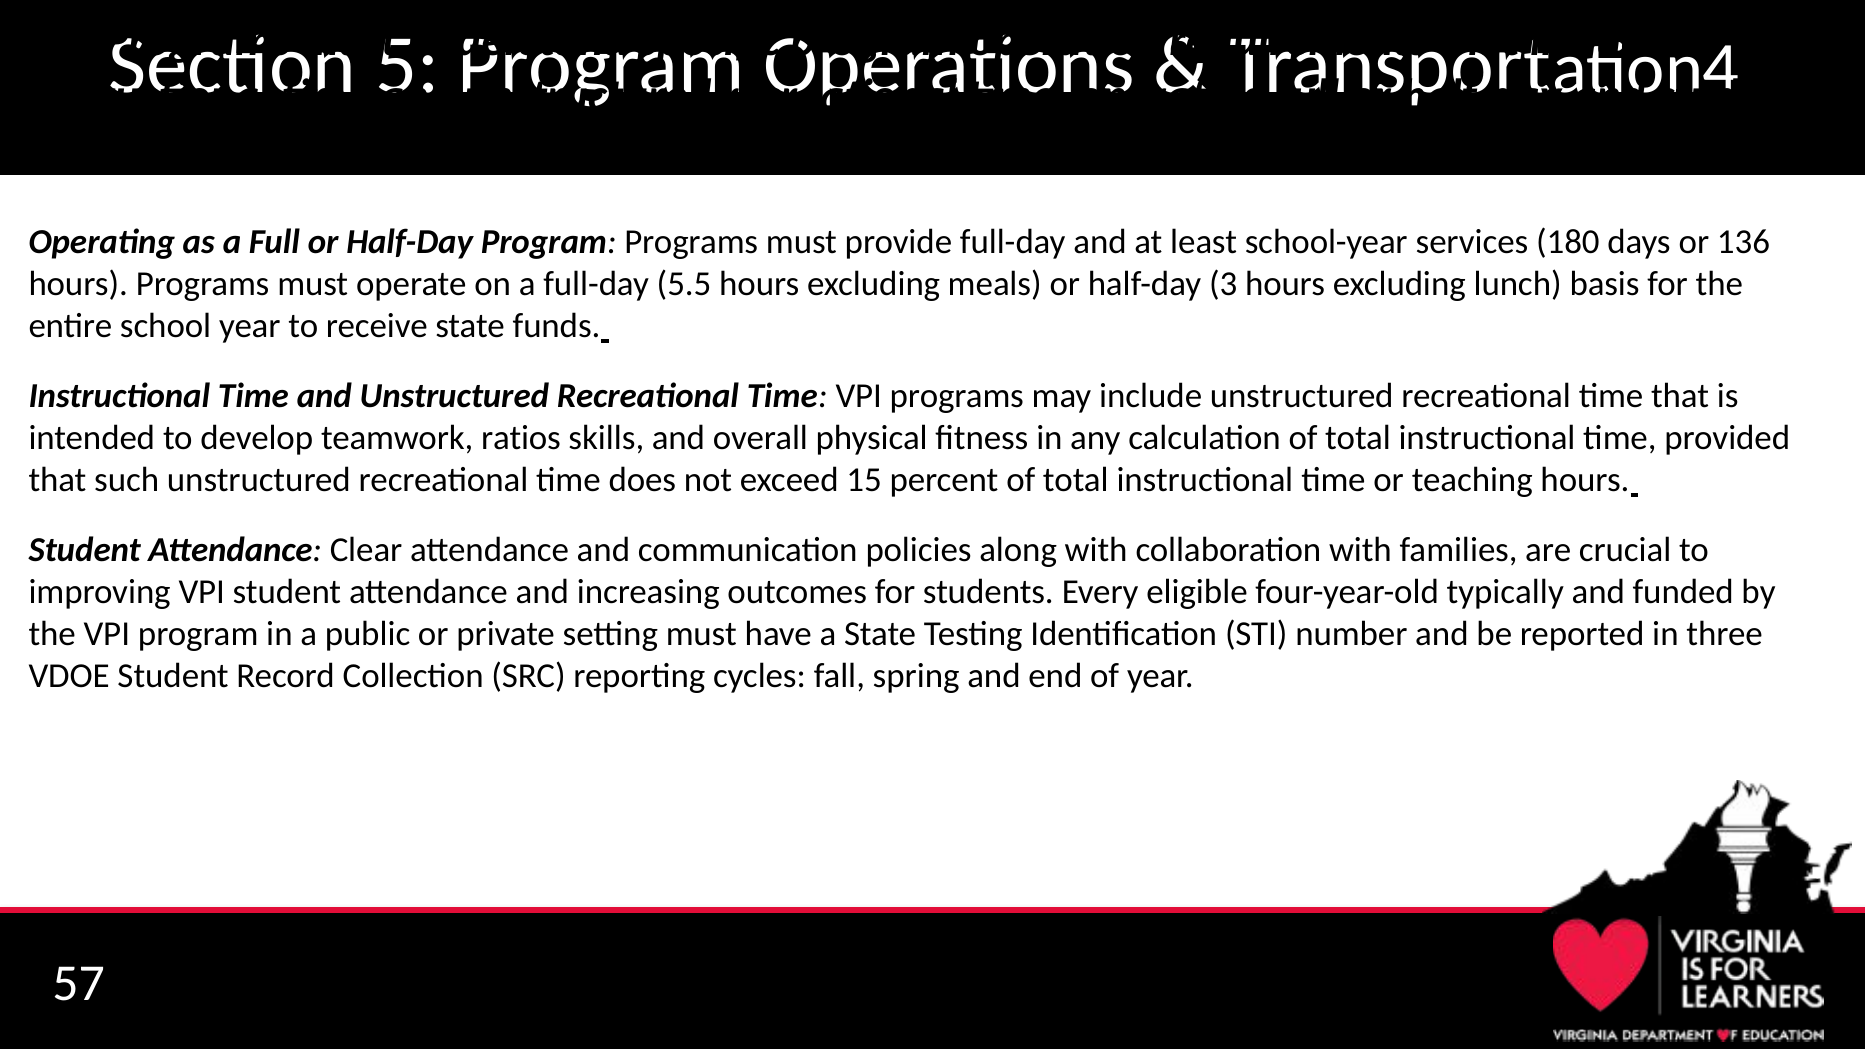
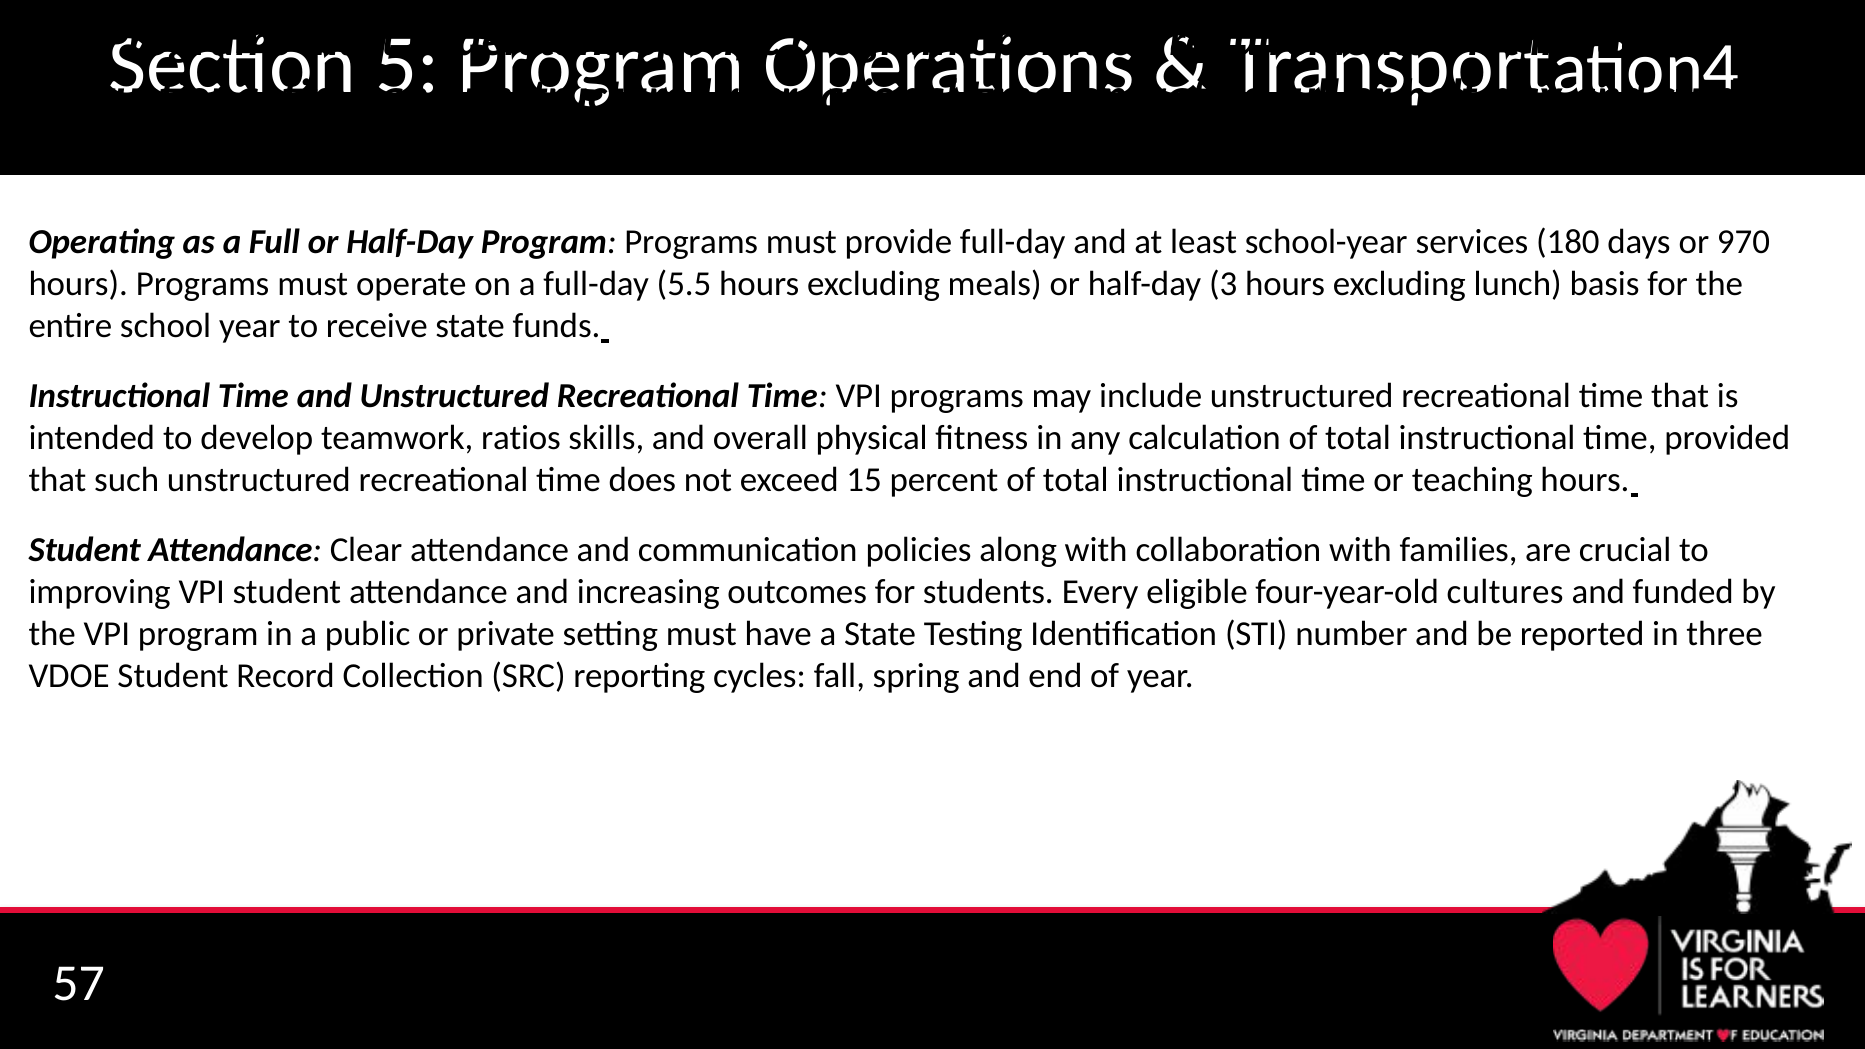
136: 136 -> 970 (1743, 242)
typically: typically -> cultures (1505, 592)
